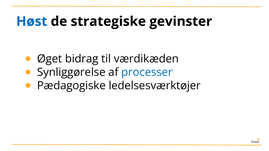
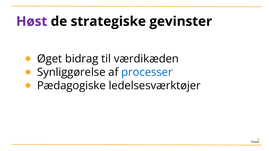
Høst colour: blue -> purple (32, 21)
